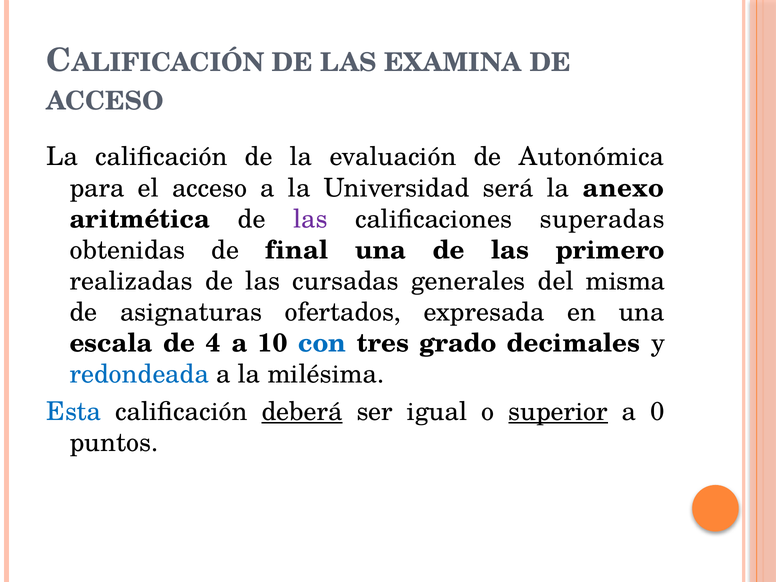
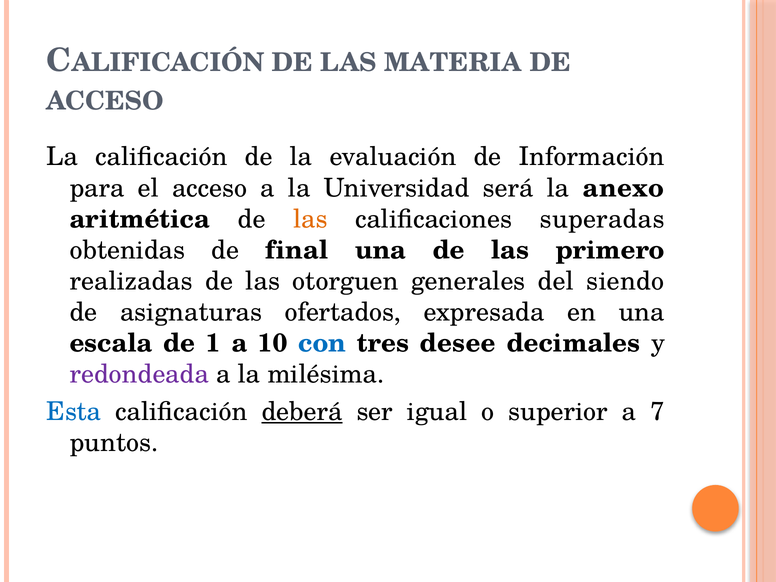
EXAMINA: EXAMINA -> MATERIA (453, 63)
Autonómica: Autonómica -> Información (592, 157)
las colour: purple -> orange (310, 219)
cursadas: cursadas -> otorguen (346, 281)
misma: misma -> siendo (625, 281)
4: 4 -> 1 (213, 343)
grado: grado -> desee (458, 343)
redondeada colour: blue -> purple (139, 374)
superior underline: present -> none (558, 412)
0: 0 -> 7 (657, 412)
